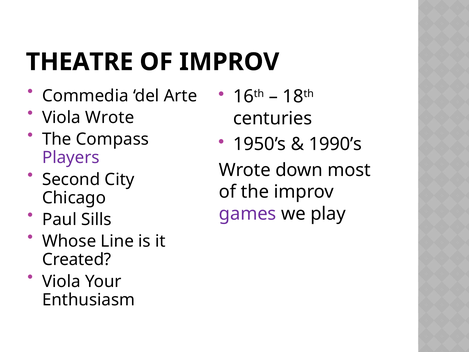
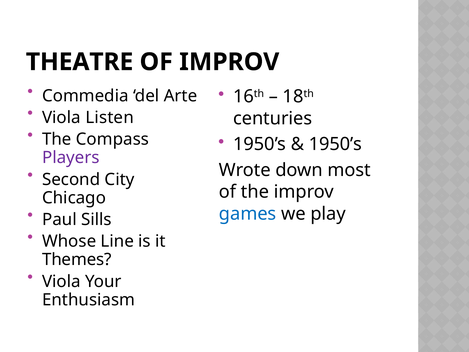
Viola Wrote: Wrote -> Listen (110, 118)
1990’s: 1990’s -> 1950’s (335, 144)
games colour: purple -> blue (248, 214)
Created: Created -> Themes (77, 260)
